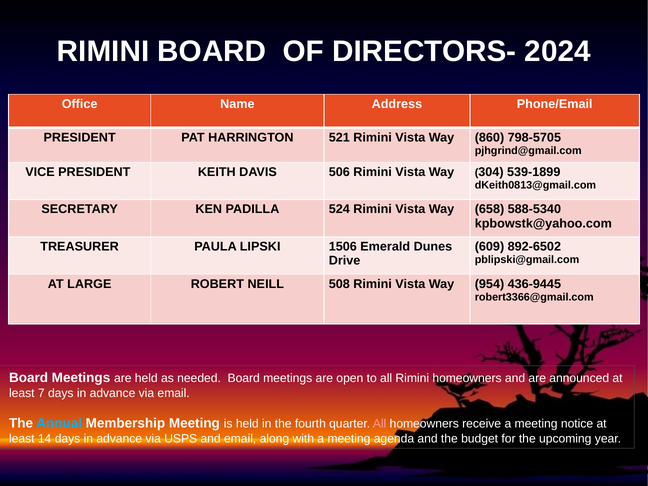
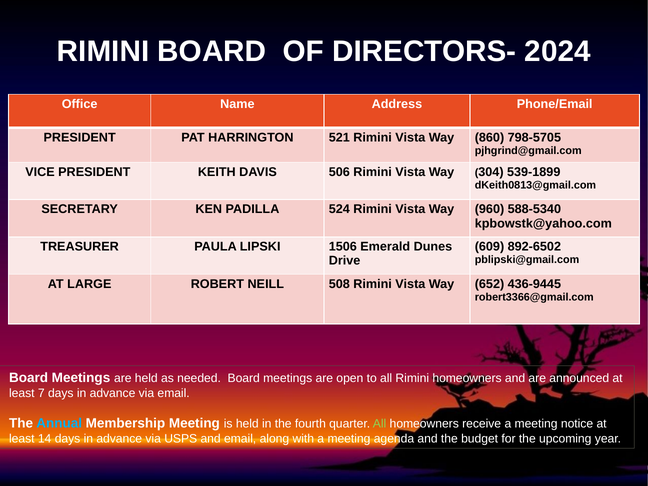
658: 658 -> 960 (489, 209)
954: 954 -> 652 (489, 284)
All colour: pink -> light green (380, 424)
